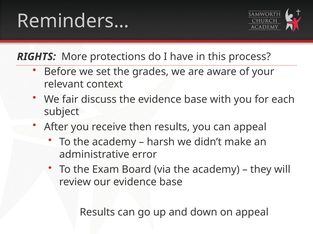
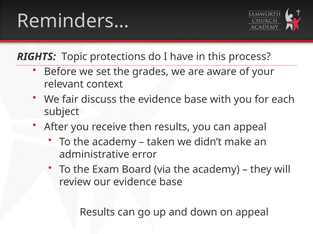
More: More -> Topic (74, 57)
harsh: harsh -> taken (161, 142)
